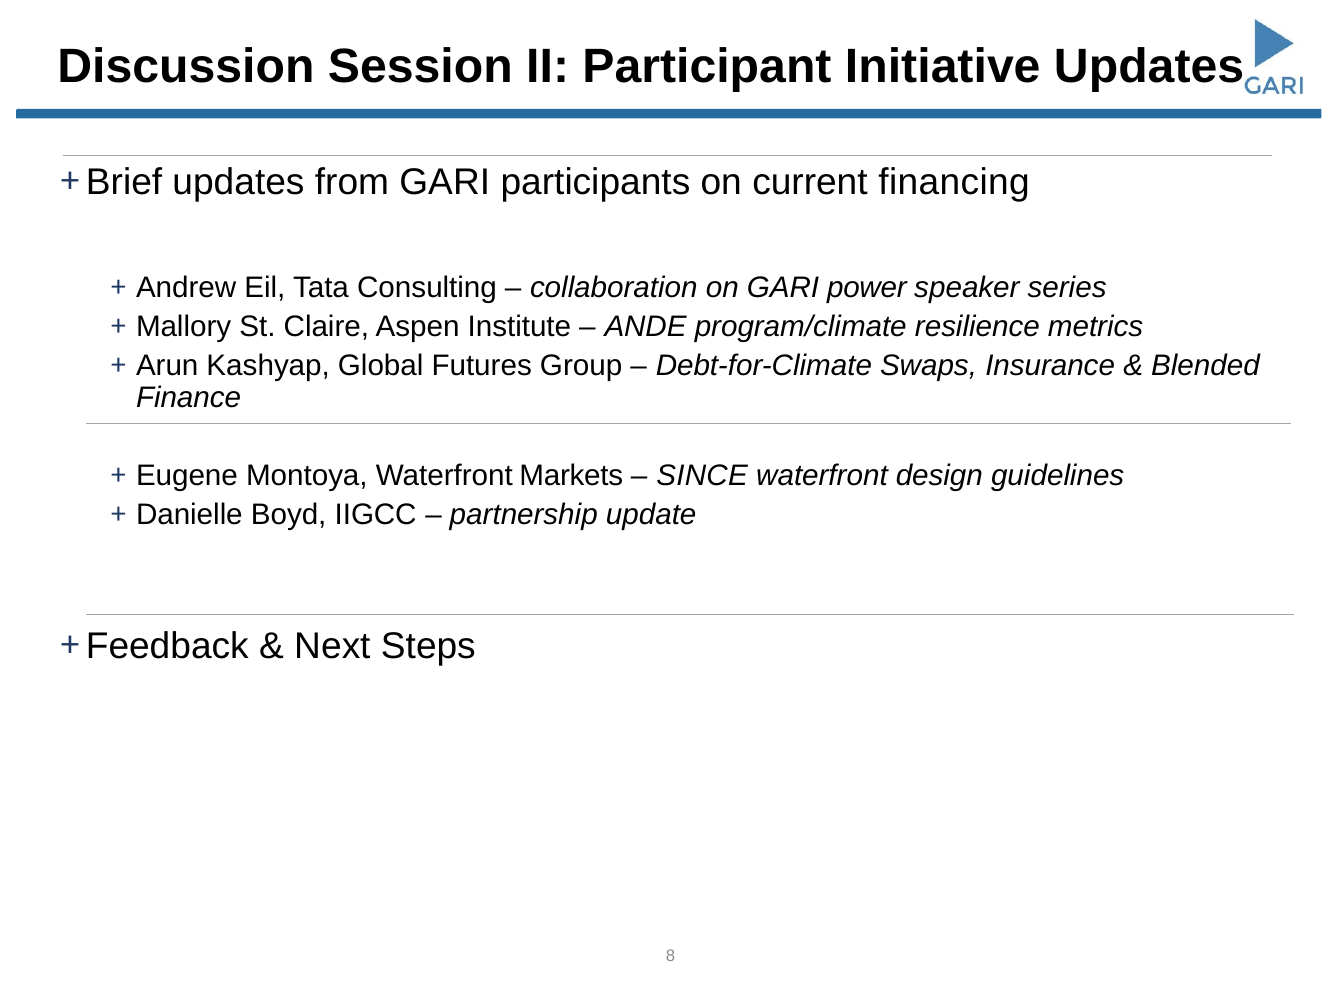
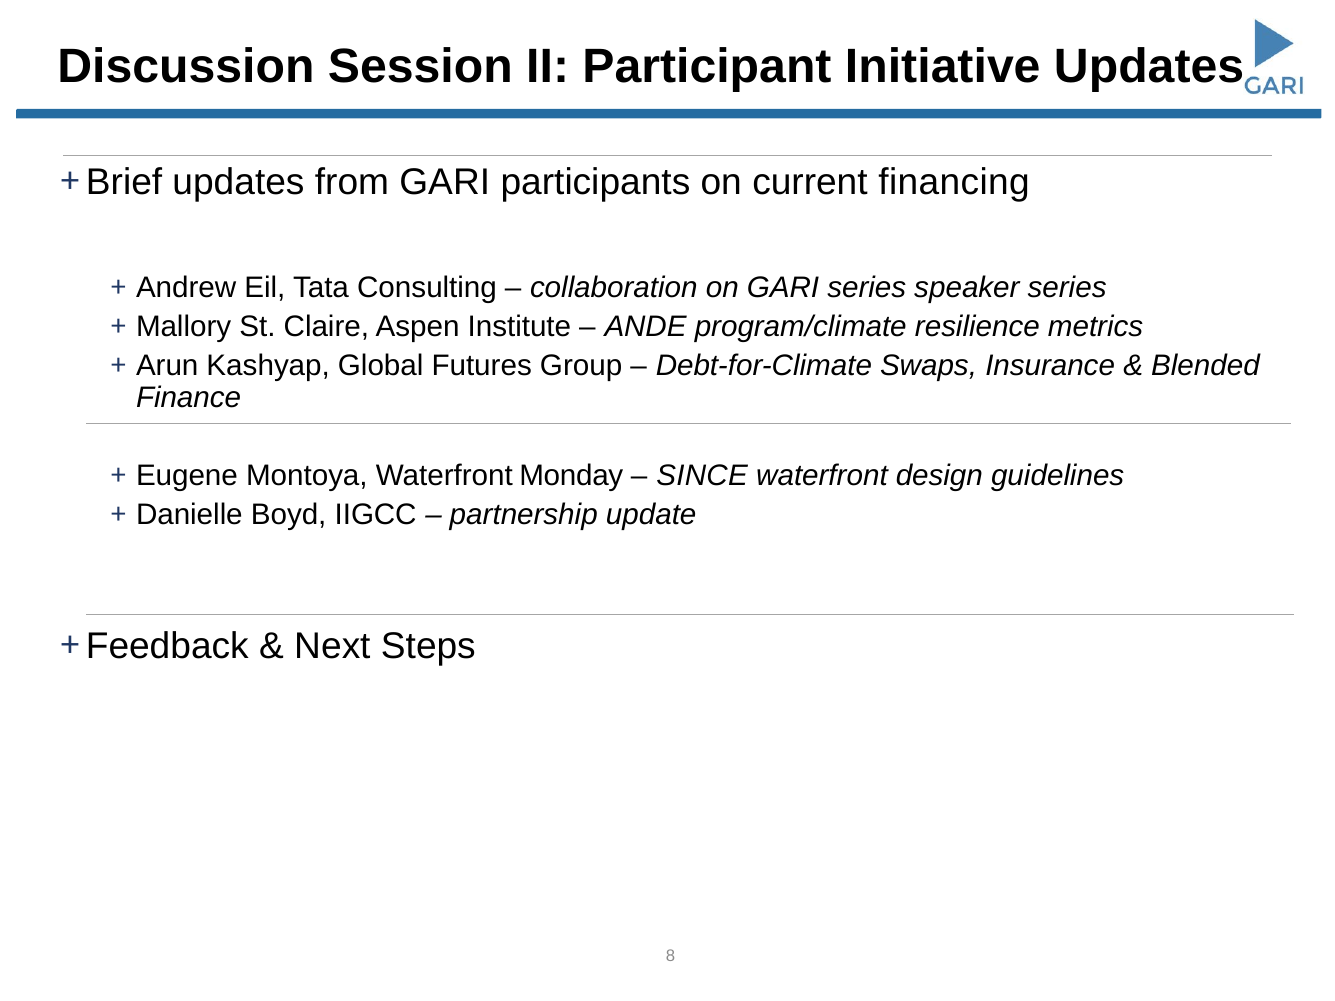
GARI power: power -> series (867, 288)
Markets: Markets -> Monday (571, 476)
